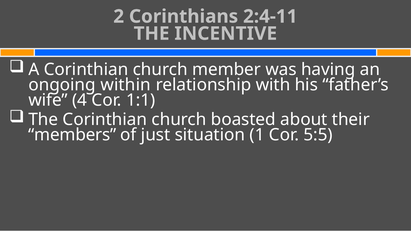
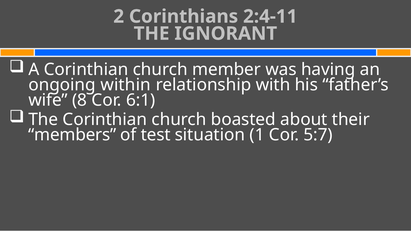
INCENTIVE: INCENTIVE -> IGNORANT (226, 34)
4: 4 -> 8 (80, 100)
1:1: 1:1 -> 6:1 (141, 100)
just: just -> test (156, 135)
5:5: 5:5 -> 5:7 (318, 135)
